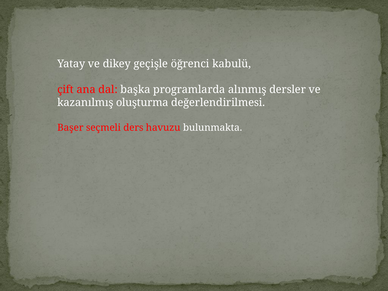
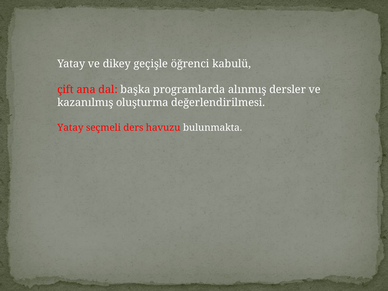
Başer: Başer -> Yatay (70, 128)
